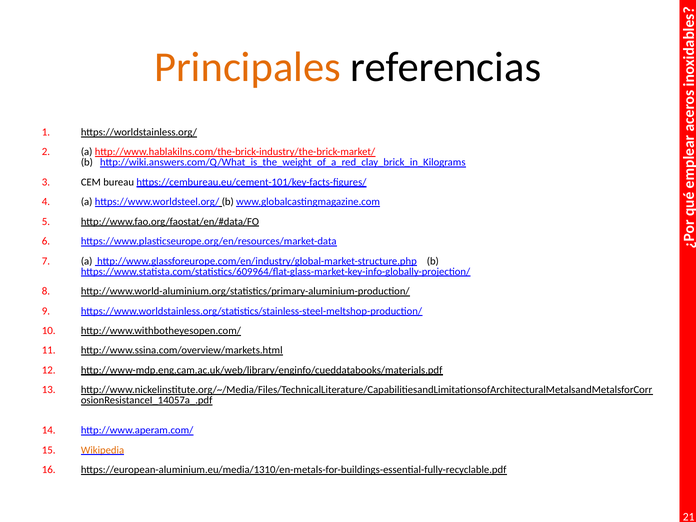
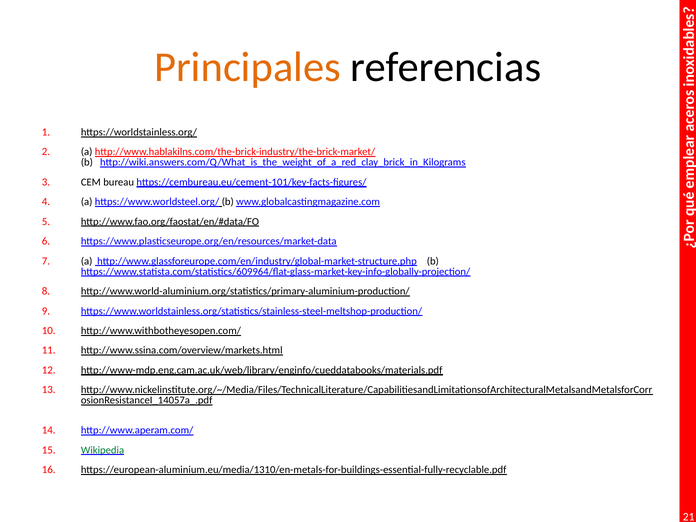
Wikipedia colour: orange -> green (103, 450)
